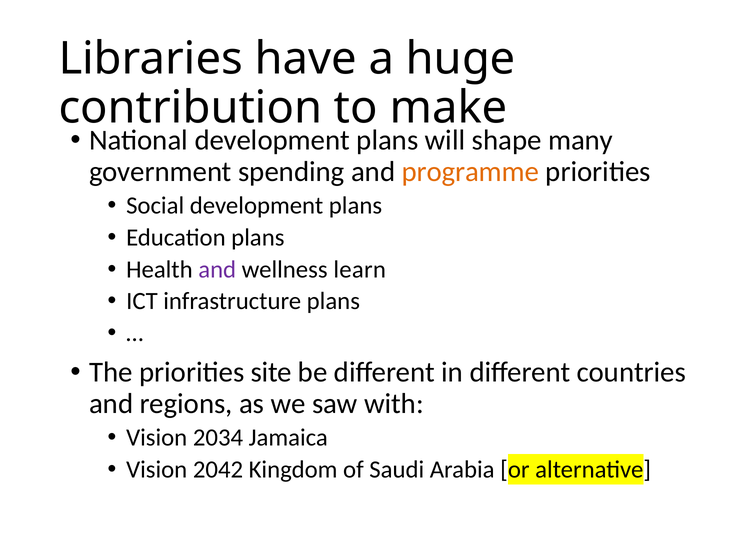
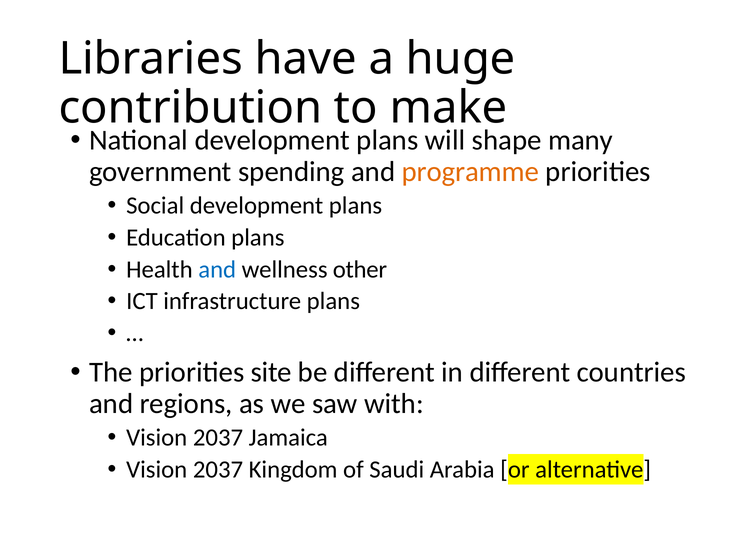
and colour: purple -> blue (217, 270)
learn: learn -> other (360, 270)
2034: 2034 -> 2037 (218, 438)
2042: 2042 -> 2037 (218, 470)
